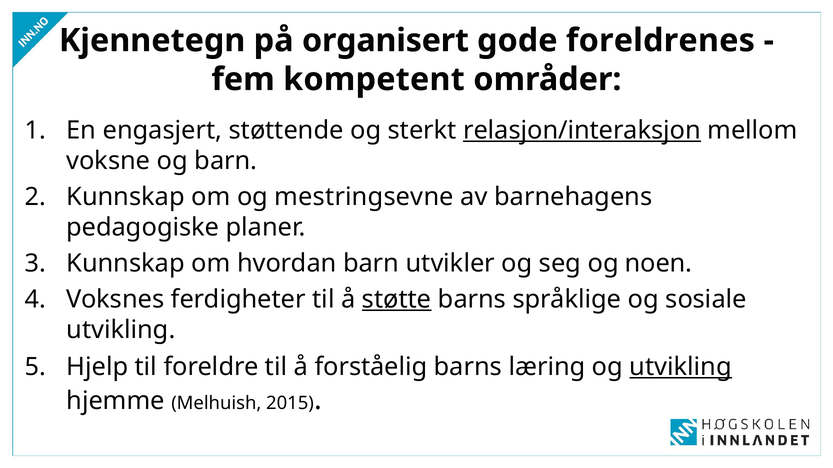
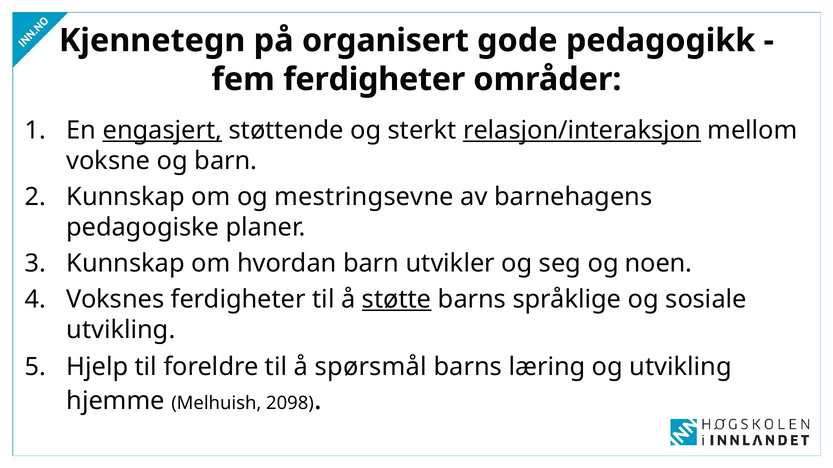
foreldrenes: foreldrenes -> pedagogikk (661, 41)
fem kompetent: kompetent -> ferdigheter (374, 79)
engasjert underline: none -> present (162, 131)
forståelig: forståelig -> spørsmål (371, 367)
utvikling underline: present -> none (681, 367)
2015: 2015 -> 2098 (290, 404)
